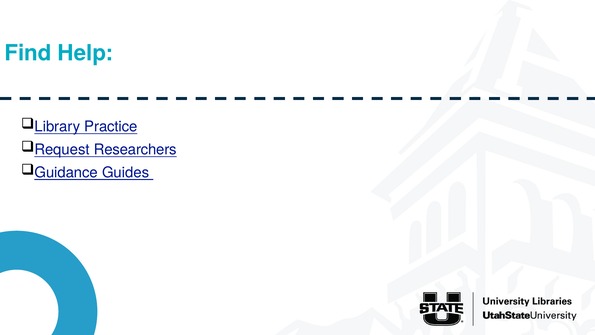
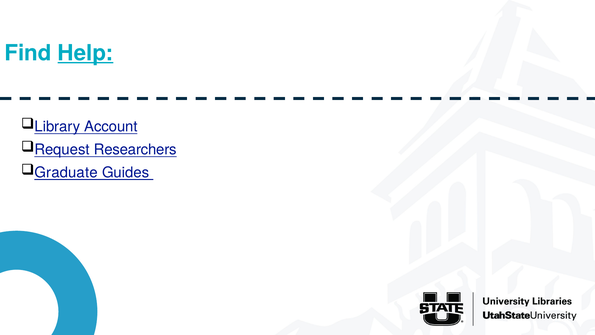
Help underline: none -> present (86, 53)
Practice: Practice -> Account (111, 127)
Guidance: Guidance -> Graduate (66, 173)
